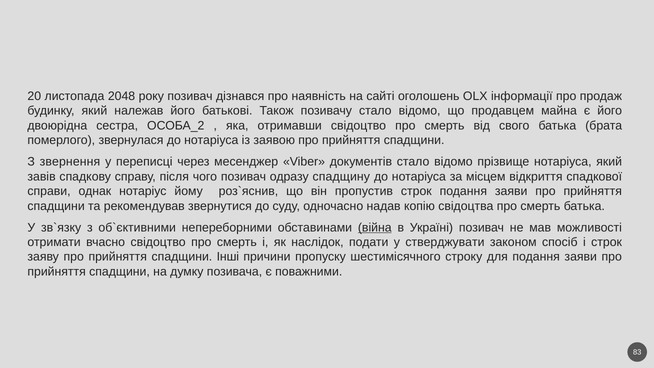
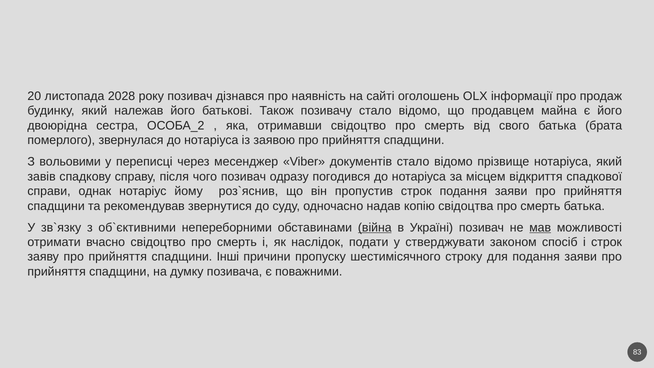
2048: 2048 -> 2028 (122, 96)
звернення: звернення -> вольовими (70, 162)
спадщину: спадщину -> погодився (341, 176)
мав underline: none -> present (540, 227)
